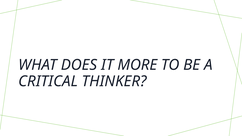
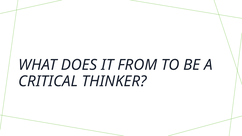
MORE: MORE -> FROM (137, 65)
